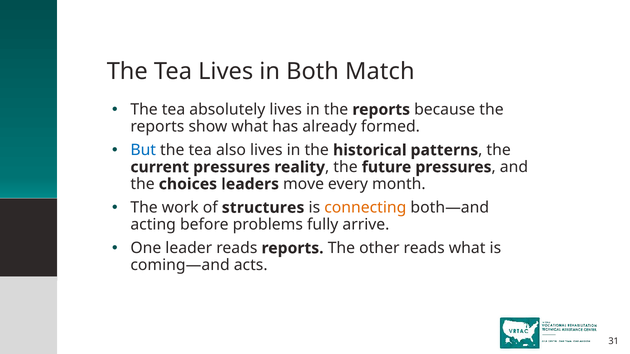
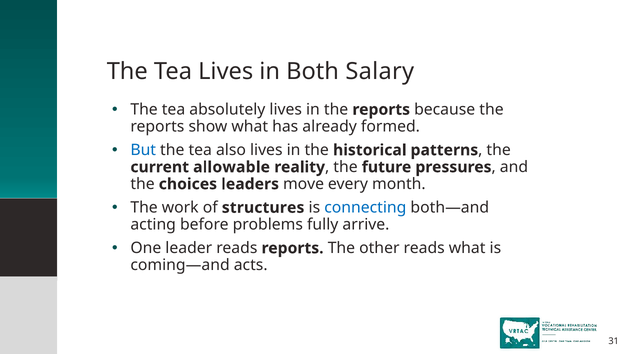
Match: Match -> Salary (380, 71)
current pressures: pressures -> allowable (232, 167)
connecting colour: orange -> blue (365, 208)
